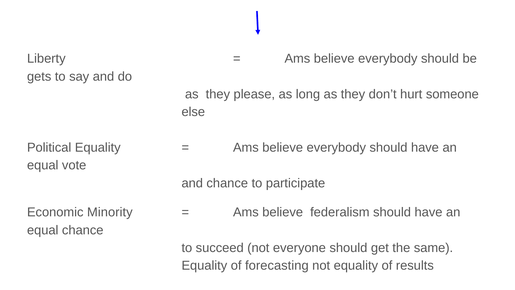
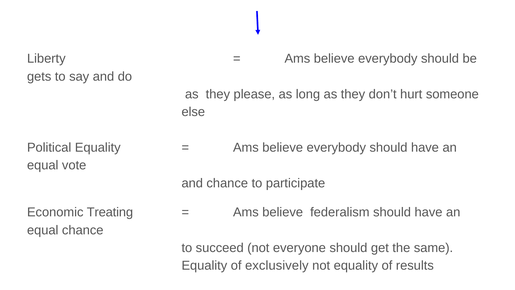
Minority: Minority -> Treating (110, 212)
forecasting: forecasting -> exclusively (277, 265)
